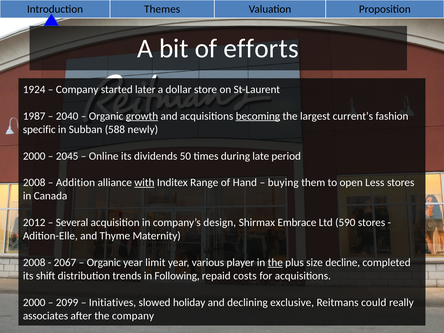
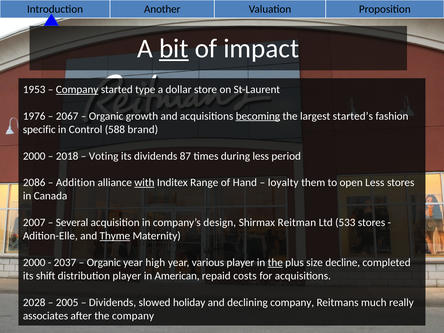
Themes: Themes -> Another (162, 9)
bit underline: none -> present (174, 48)
efforts: efforts -> impact (261, 48)
1924: 1924 -> 1953 (34, 89)
Company underline: none -> present (77, 89)
later: later -> type (145, 89)
1987: 1987 -> 1976 (34, 116)
2040: 2040 -> 2067 (67, 116)
growth underline: present -> none (142, 116)
current’s: current’s -> started’s (353, 116)
Subban: Subban -> Control (86, 129)
newly: newly -> brand (143, 129)
2045: 2045 -> 2018 (67, 156)
Online: Online -> Voting (104, 156)
50: 50 -> 87 (185, 156)
during late: late -> less (261, 156)
2008: 2008 -> 2086 (34, 183)
buying: buying -> loyalty (283, 183)
2012: 2012 -> 2007 (34, 223)
Embrace: Embrace -> Reitman (297, 223)
590: 590 -> 533 (345, 223)
Thyme underline: none -> present (115, 236)
2008: 2008 -> 2000 (34, 263)
2067: 2067 -> 2037 (65, 263)
limit: limit -> high (155, 263)
distribution trends: trends -> player (127, 276)
Following: Following -> American (177, 276)
2000: 2000 -> 2028 (34, 303)
2099: 2099 -> 2005 (67, 303)
Initiatives: Initiatives -> Dividends (113, 303)
declining exclusive: exclusive -> company (292, 303)
could: could -> much (374, 303)
